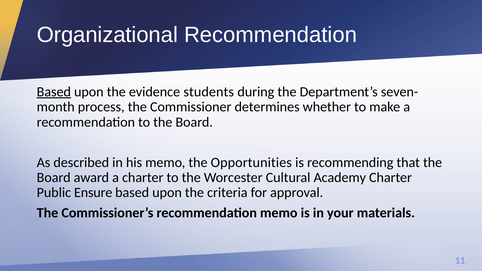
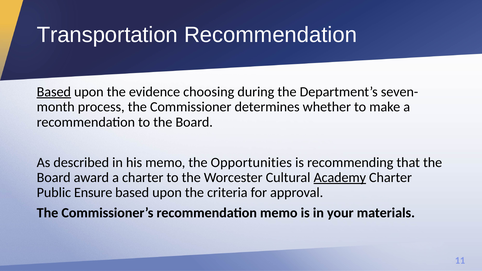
Organizational: Organizational -> Transportation (107, 35)
students: students -> choosing (209, 92)
Academy underline: none -> present (340, 178)
